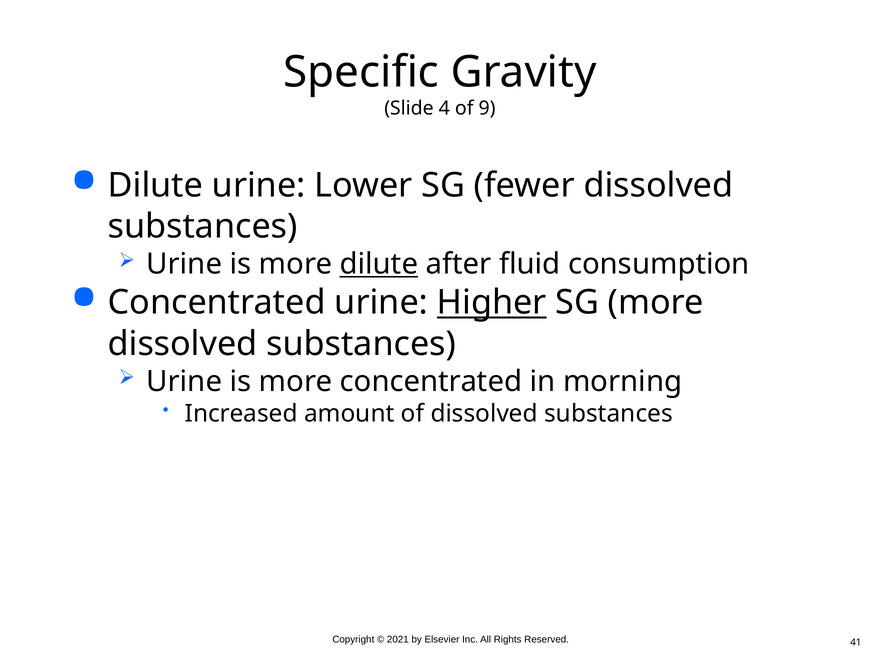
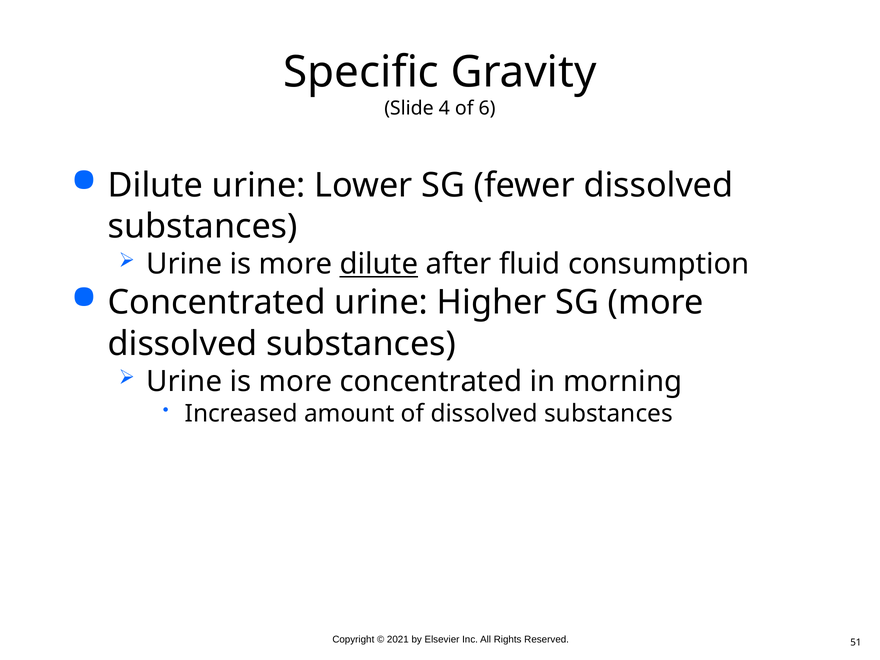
9: 9 -> 6 (487, 108)
Higher underline: present -> none (492, 303)
41: 41 -> 51 (856, 642)
